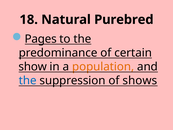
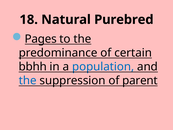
show: show -> bbhh (33, 67)
population colour: orange -> blue (103, 67)
shows: shows -> parent (140, 80)
